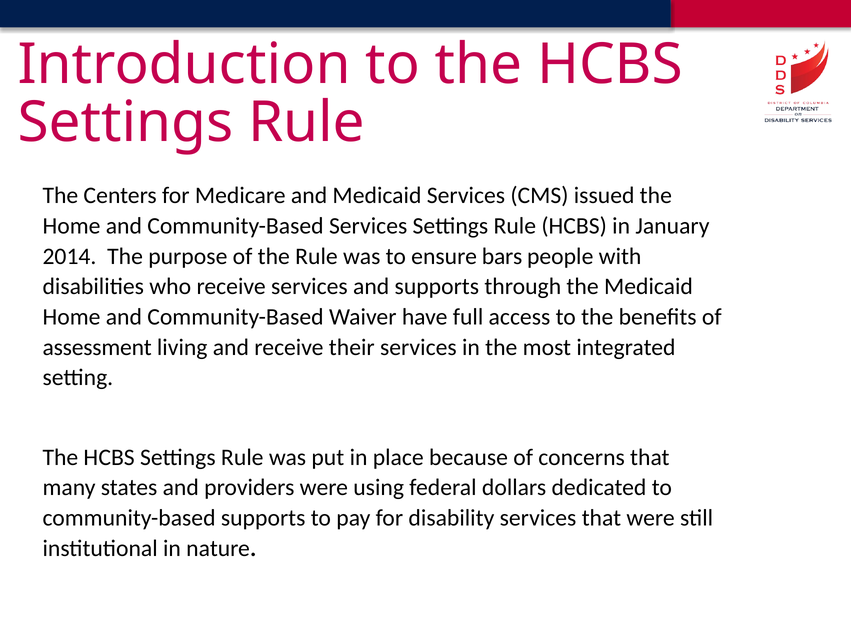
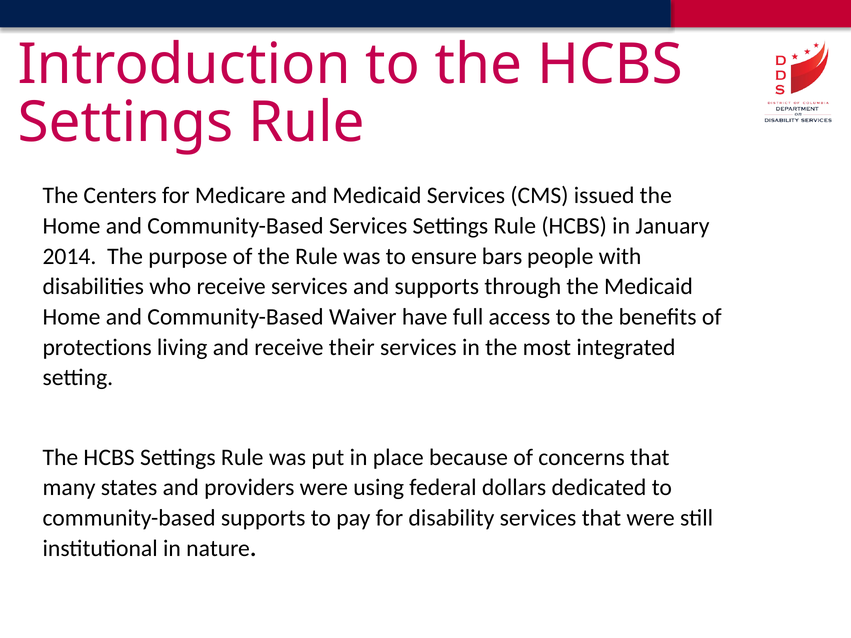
assessment: assessment -> protections (97, 347)
